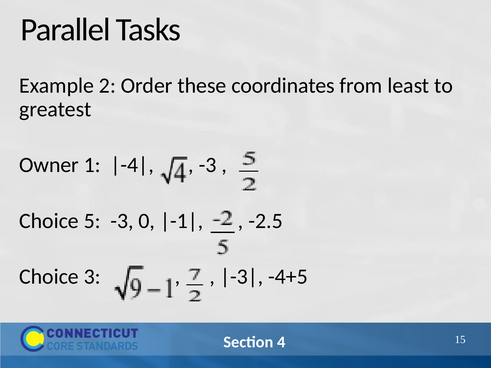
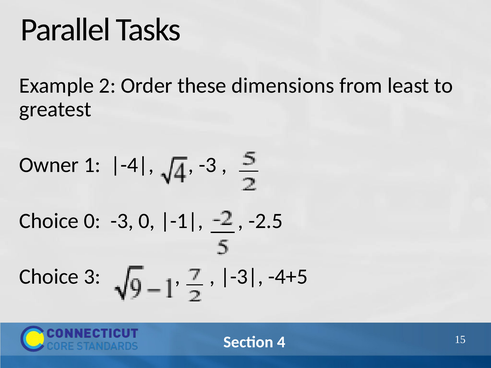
coordinates: coordinates -> dimensions (283, 86)
Choice 5: 5 -> 0 (92, 221)
